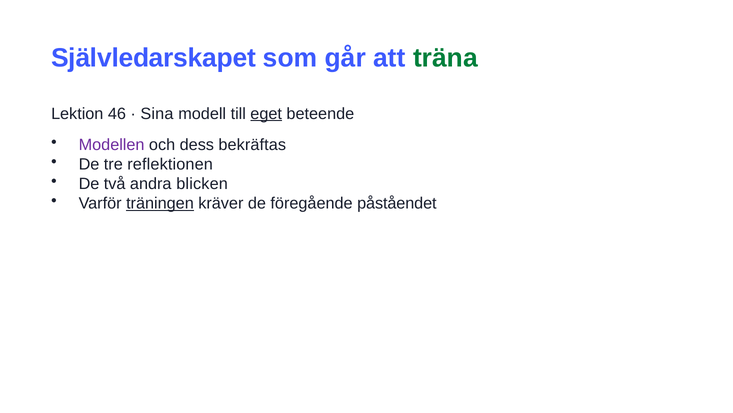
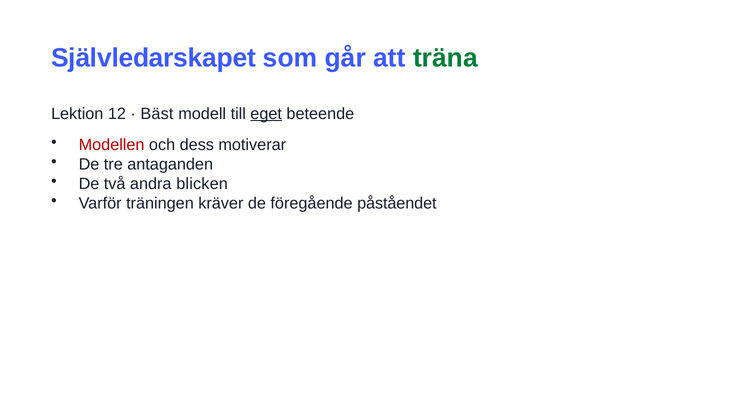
46: 46 -> 12 (117, 113)
Sina: Sina -> Bäst (157, 113)
Modellen colour: purple -> red (112, 145)
bekräftas: bekräftas -> motiverar (252, 145)
reflektionen: reflektionen -> antaganden (170, 164)
träningen underline: present -> none (160, 203)
